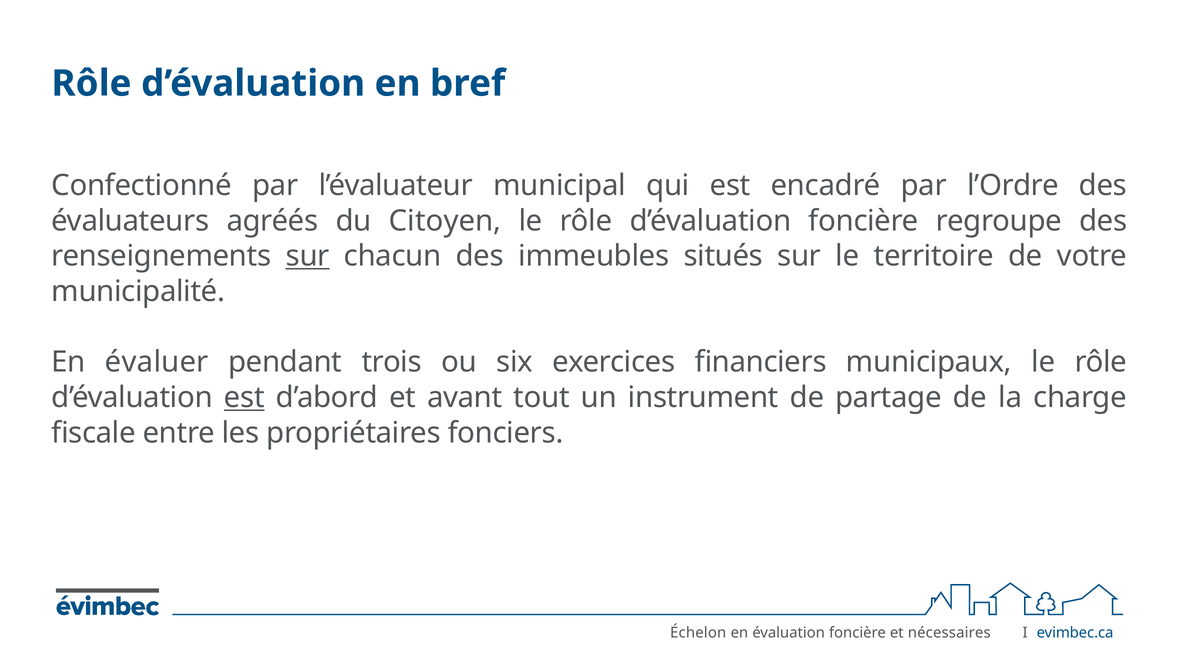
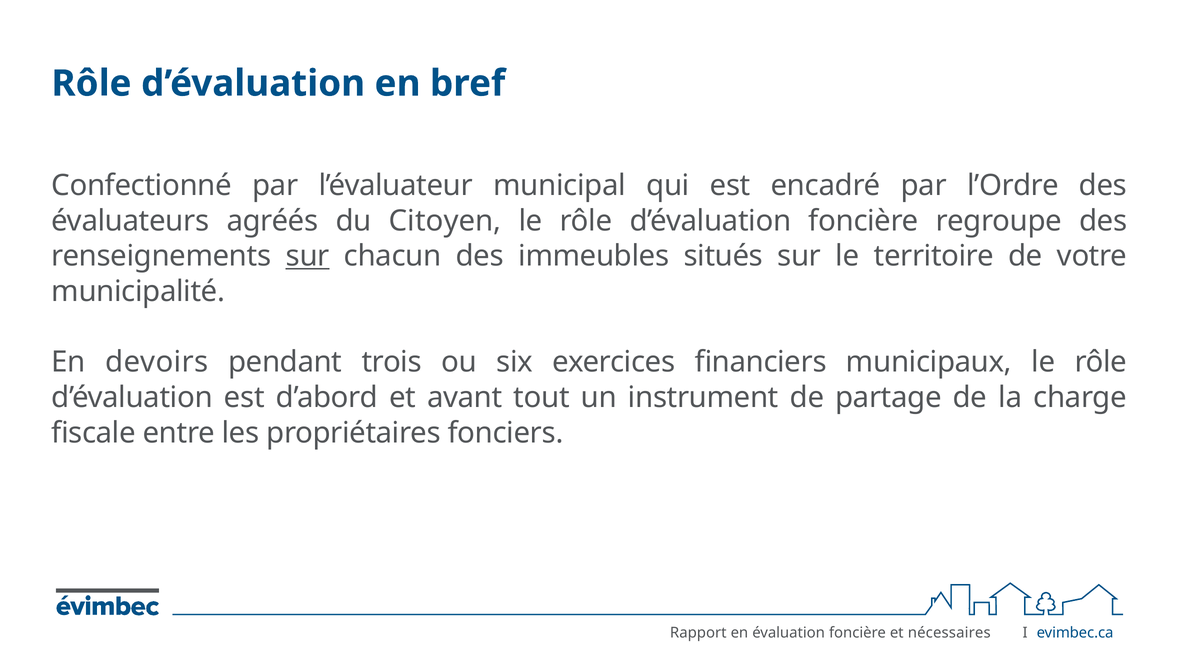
évaluer: évaluer -> devoirs (157, 362)
est underline: present -> none (244, 397)
Échelon: Échelon -> Rapport (698, 632)
